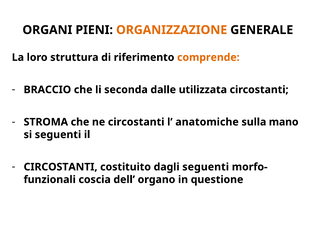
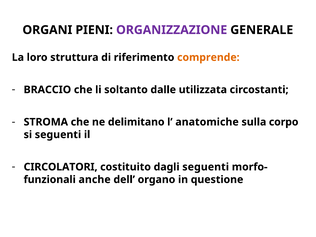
ORGANIZZAZIONE colour: orange -> purple (172, 30)
seconda: seconda -> soltanto (126, 90)
ne circostanti: circostanti -> delimitano (136, 122)
mano: mano -> corpo (284, 122)
CIRCOSTANTI: CIRCOSTANTI -> CIRCOLATORI (61, 167)
coscia: coscia -> anche (95, 180)
